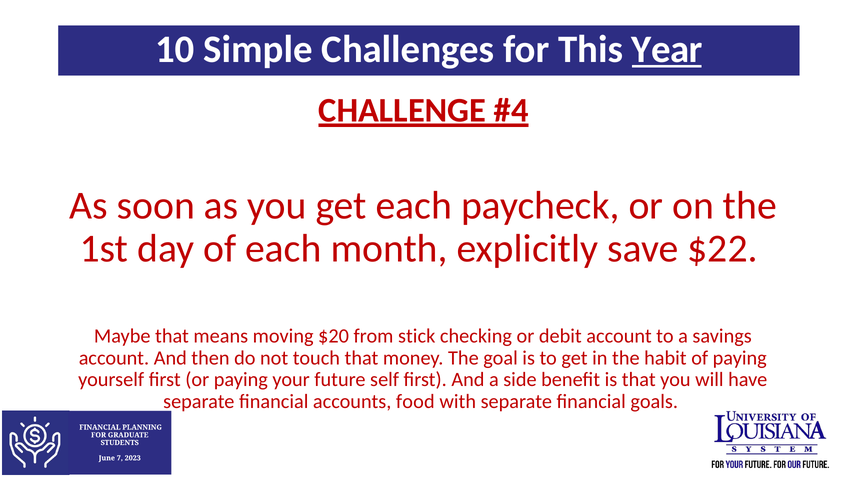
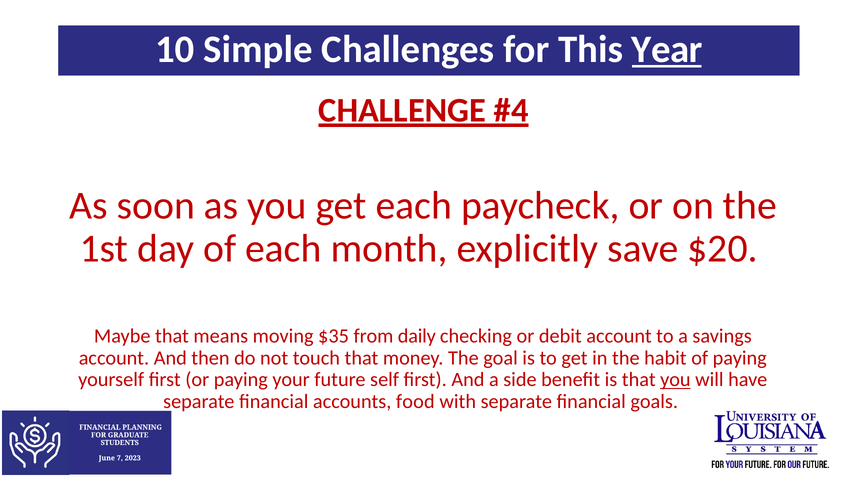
$22: $22 -> $20 (722, 248)
$20: $20 -> $35 (334, 335)
stick: stick -> daily (417, 335)
you underline: none -> present (675, 379)
